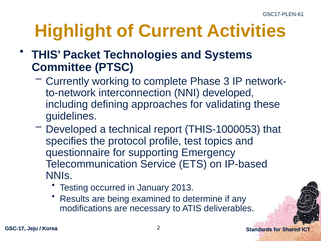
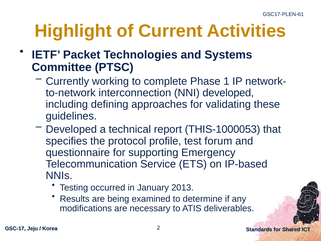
THIS: THIS -> IETF (46, 55)
3: 3 -> 1 (226, 81)
topics: topics -> forum (218, 141)
